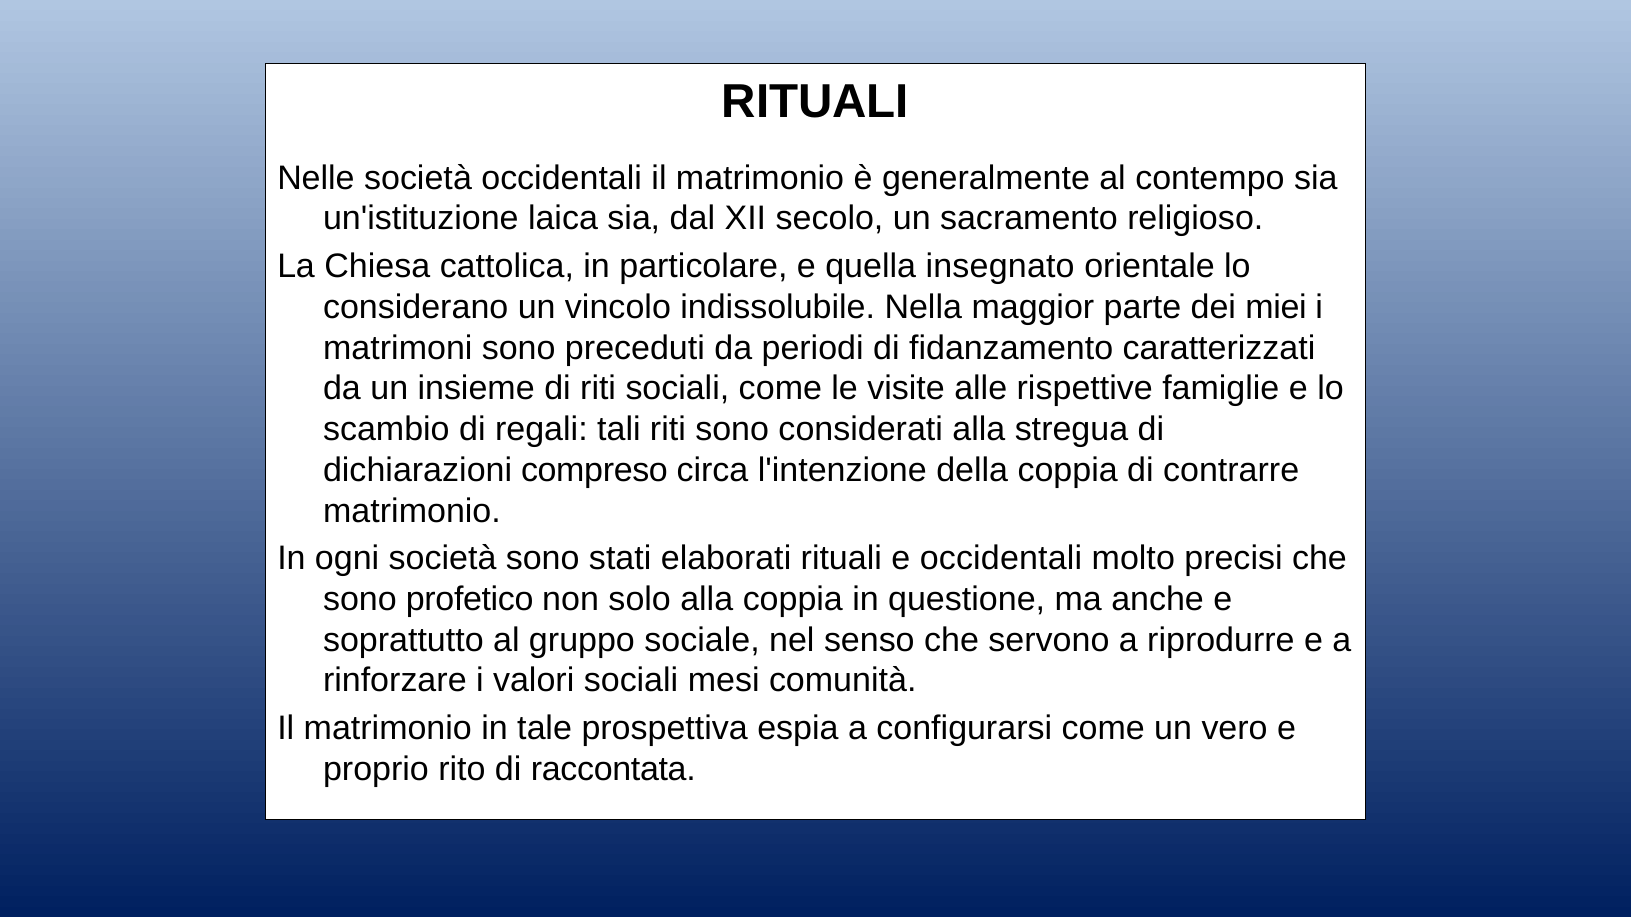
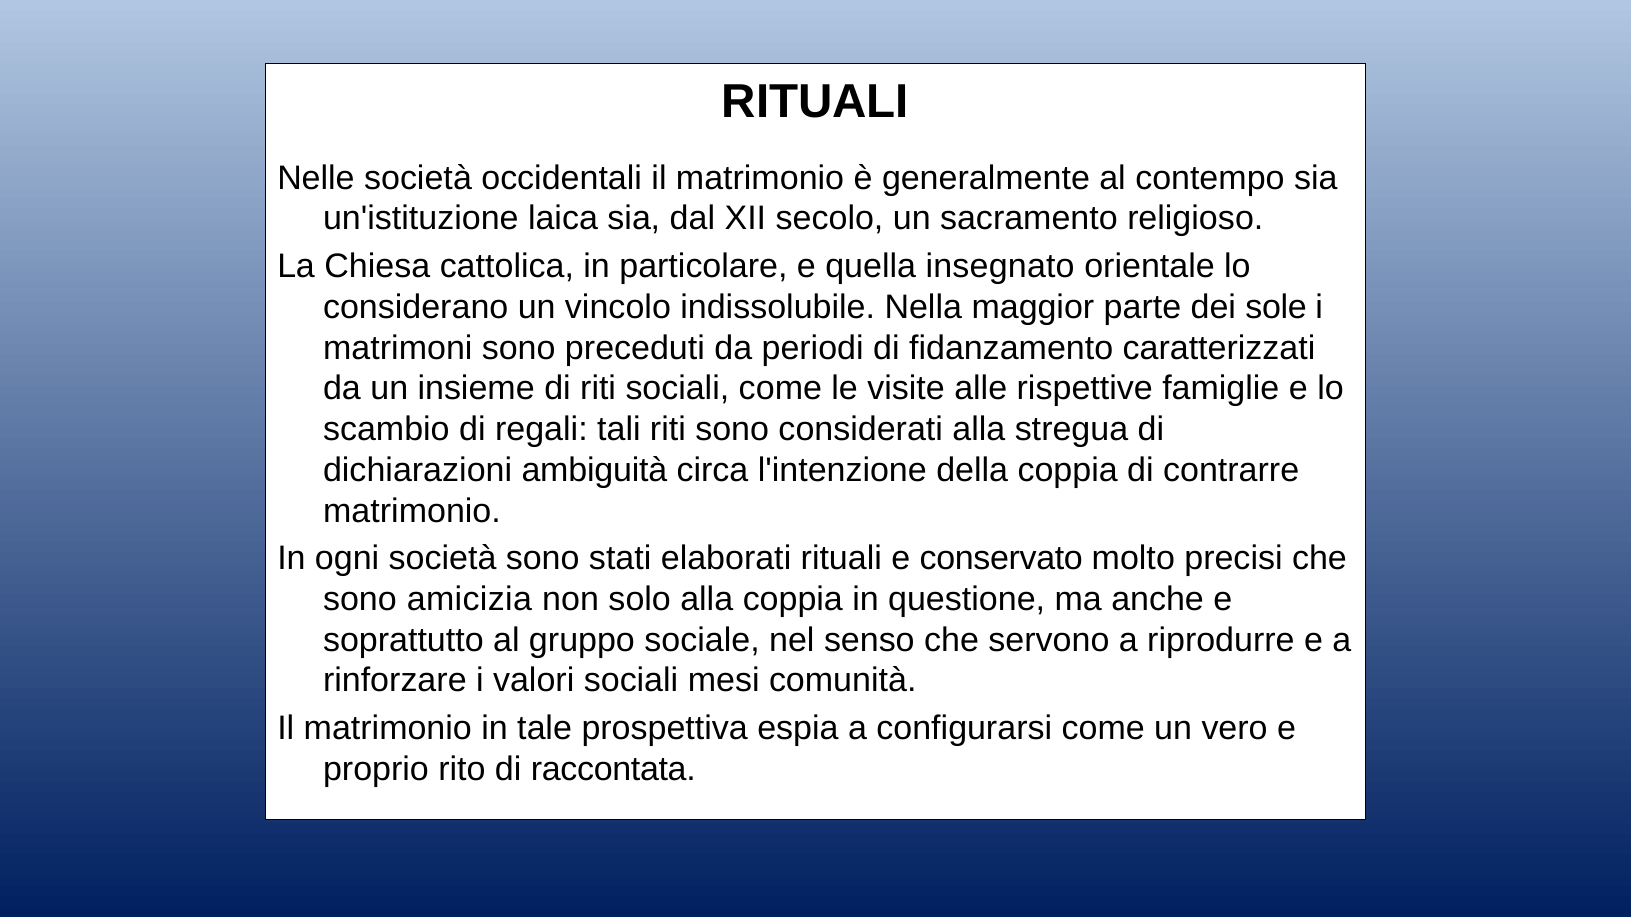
miei: miei -> sole (1276, 307)
compreso: compreso -> ambiguità (594, 470)
e occidentali: occidentali -> conservato (1001, 559)
profetico: profetico -> amicizia (469, 599)
